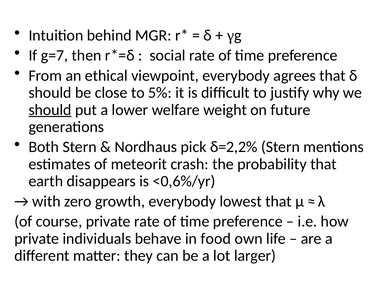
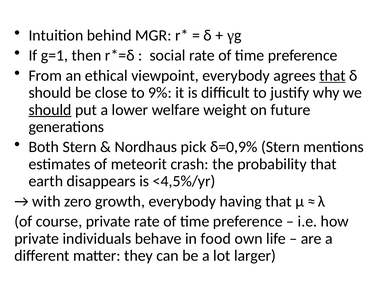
g=7: g=7 -> g=1 (54, 55)
that underline: none -> present (332, 76)
5%: 5% -> 9% (160, 93)
δ=2,2%: δ=2,2% -> δ=0,9% (234, 147)
<0,6%/yr: <0,6%/yr -> <4,5%/yr (184, 181)
lowest: lowest -> having (241, 201)
